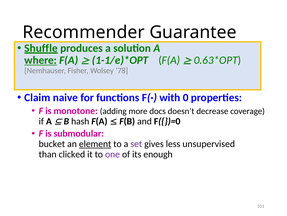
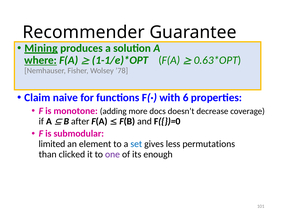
Shuffle: Shuffle -> Mining (41, 48)
0: 0 -> 6 (186, 97)
hash: hash -> after (80, 121)
bucket: bucket -> limited (52, 143)
element underline: present -> none (95, 143)
set colour: purple -> blue (136, 143)
unsupervised: unsupervised -> permutations (209, 143)
